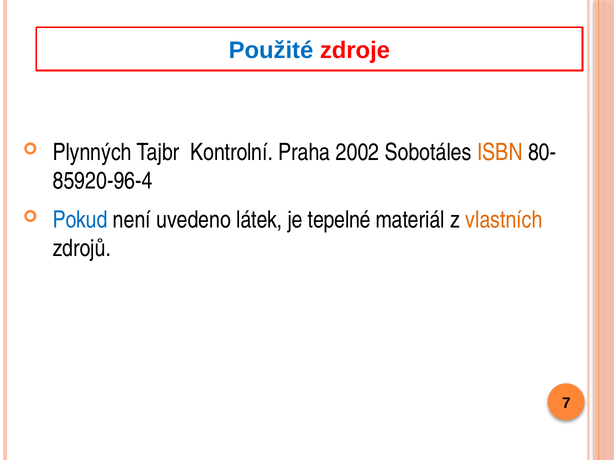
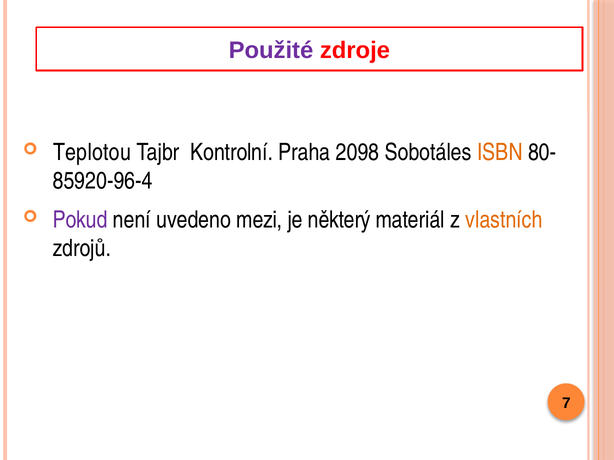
Použité colour: blue -> purple (271, 51)
Plynných: Plynných -> Teplotou (92, 153)
2002: 2002 -> 2098 (358, 153)
Pokud colour: blue -> purple (80, 220)
látek: látek -> mezi (259, 220)
tepelné: tepelné -> některý (339, 220)
